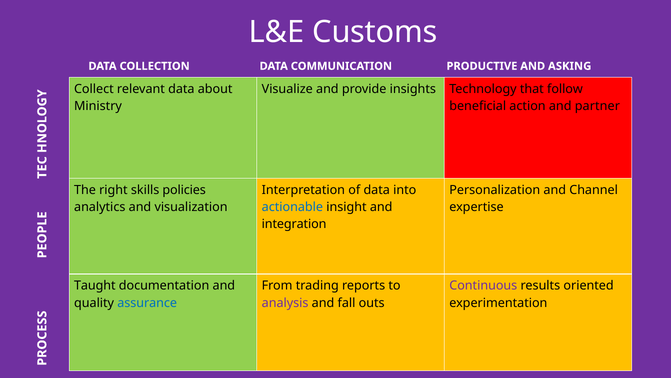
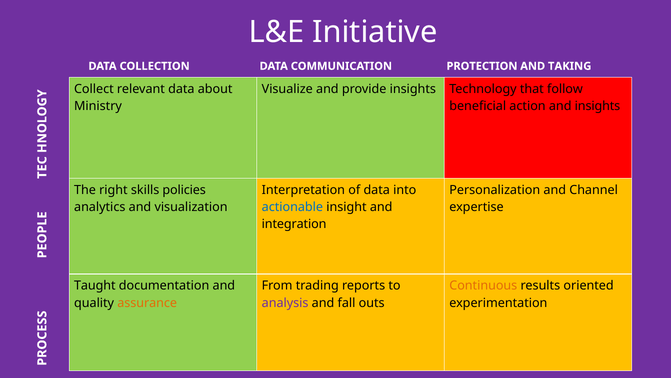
Customs: Customs -> Initiative (375, 32)
PRODUCTIVE: PRODUCTIVE -> PROTECTION (482, 66)
ASKING: ASKING -> TAKING (570, 66)
and partner: partner -> insights (597, 106)
Continuous colour: purple -> orange (483, 285)
assurance colour: blue -> orange (147, 303)
